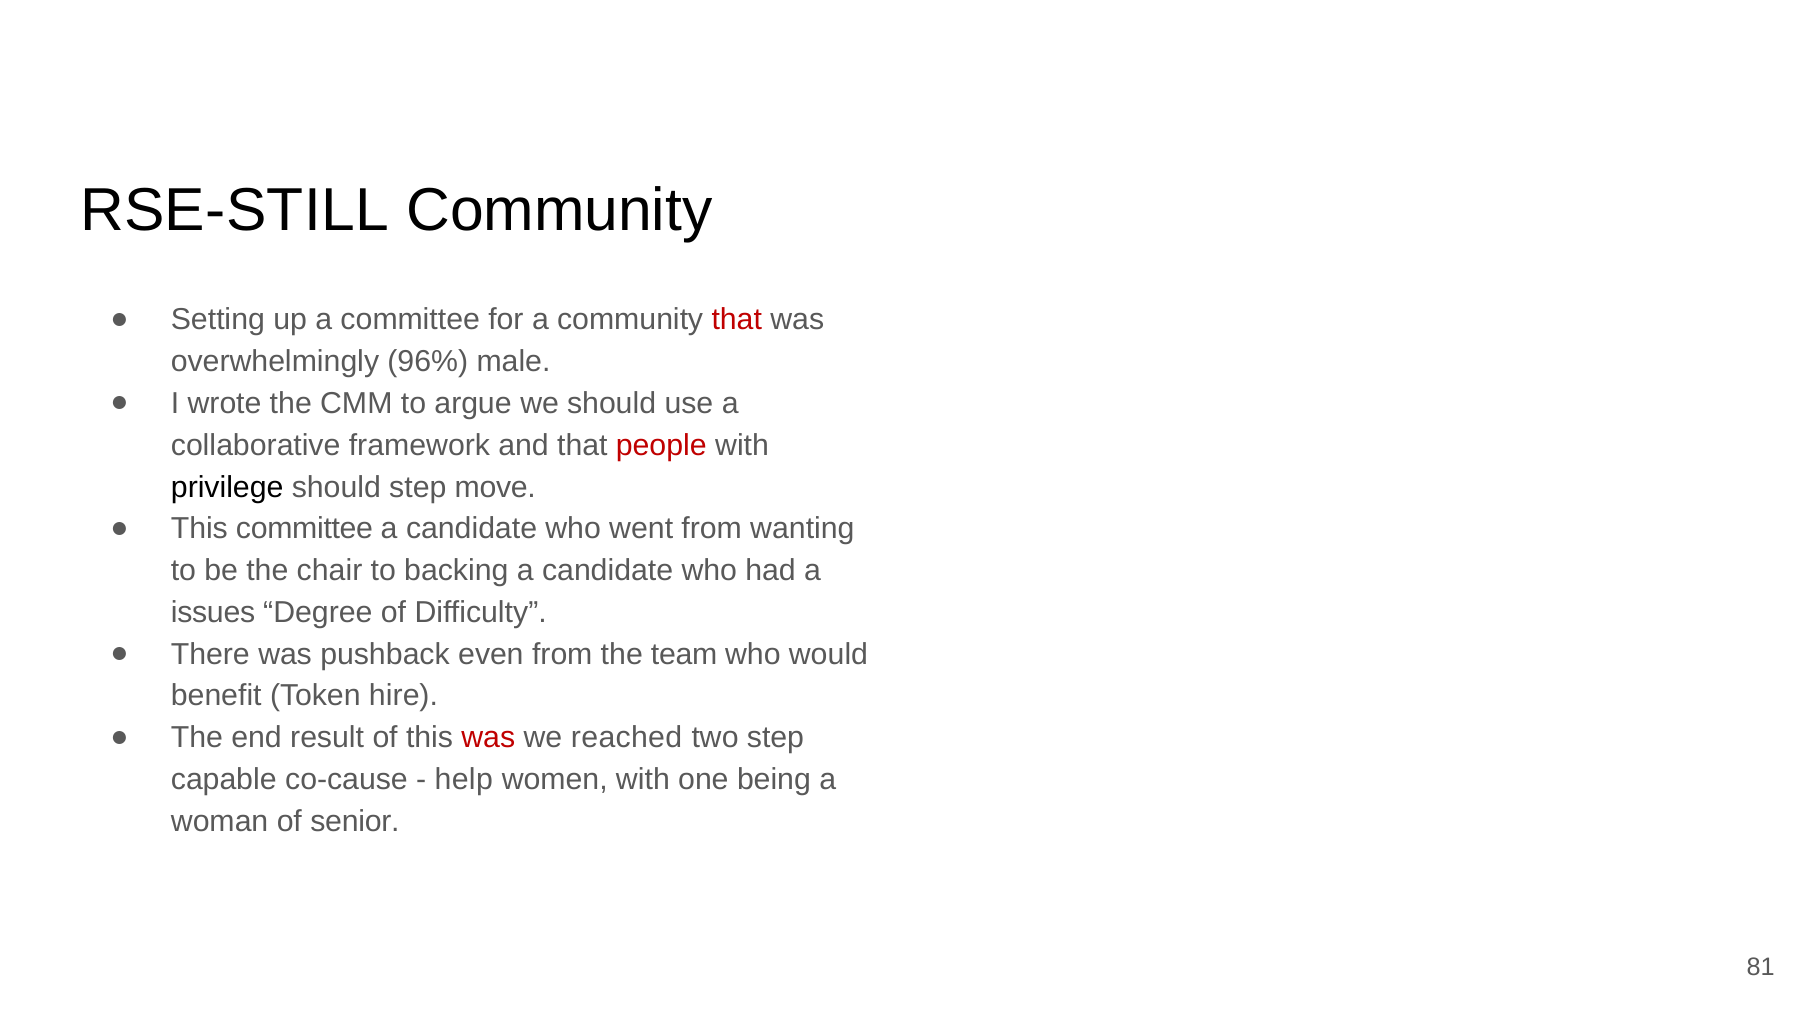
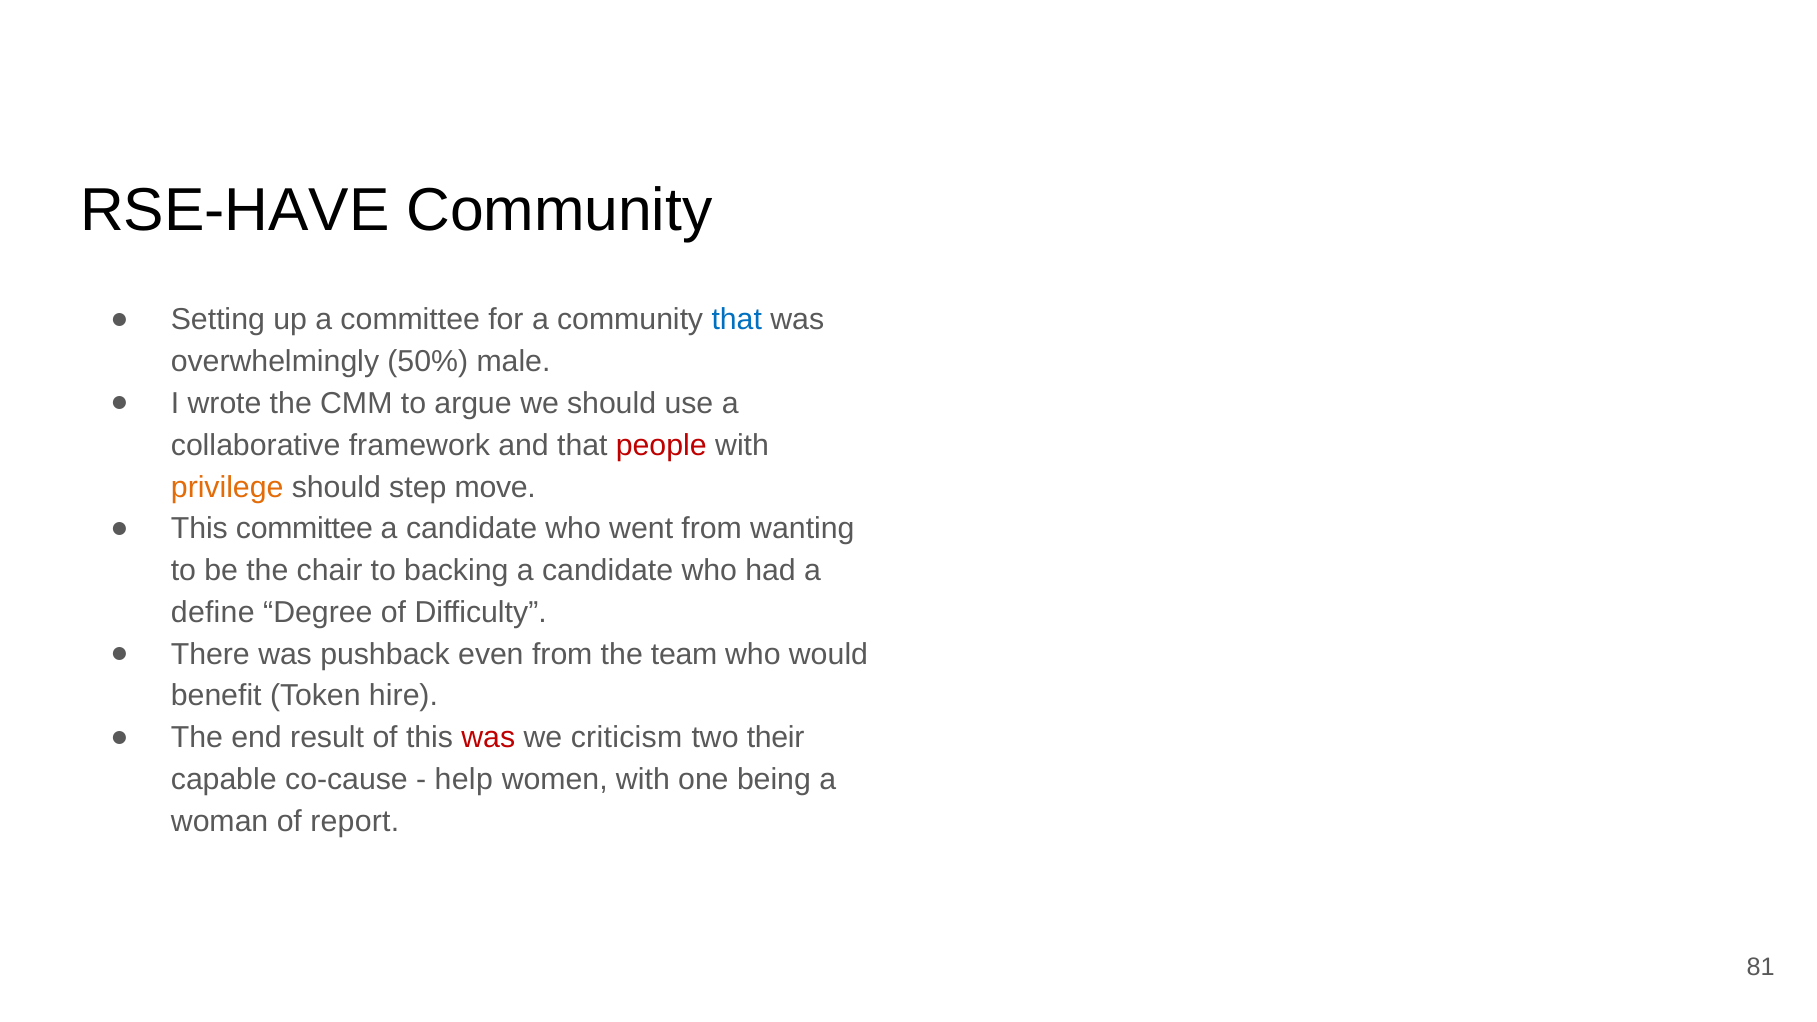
RSE-STILL: RSE-STILL -> RSE-HAVE (235, 210)
that colour: red -> blue (737, 320)
96%: 96% -> 50% (428, 362)
privilege colour: black -> orange (227, 487)
issues: issues -> define (213, 612)
reached: reached -> criticism (627, 738)
two step: step -> their (776, 738)
senior: senior -> report (355, 821)
